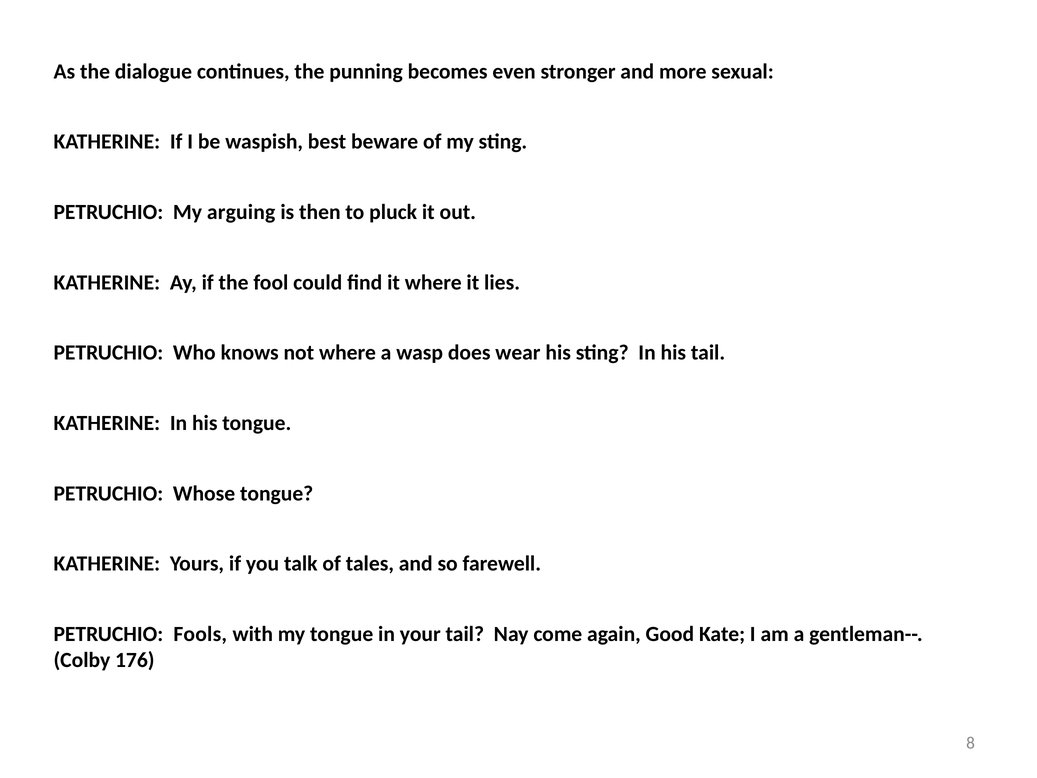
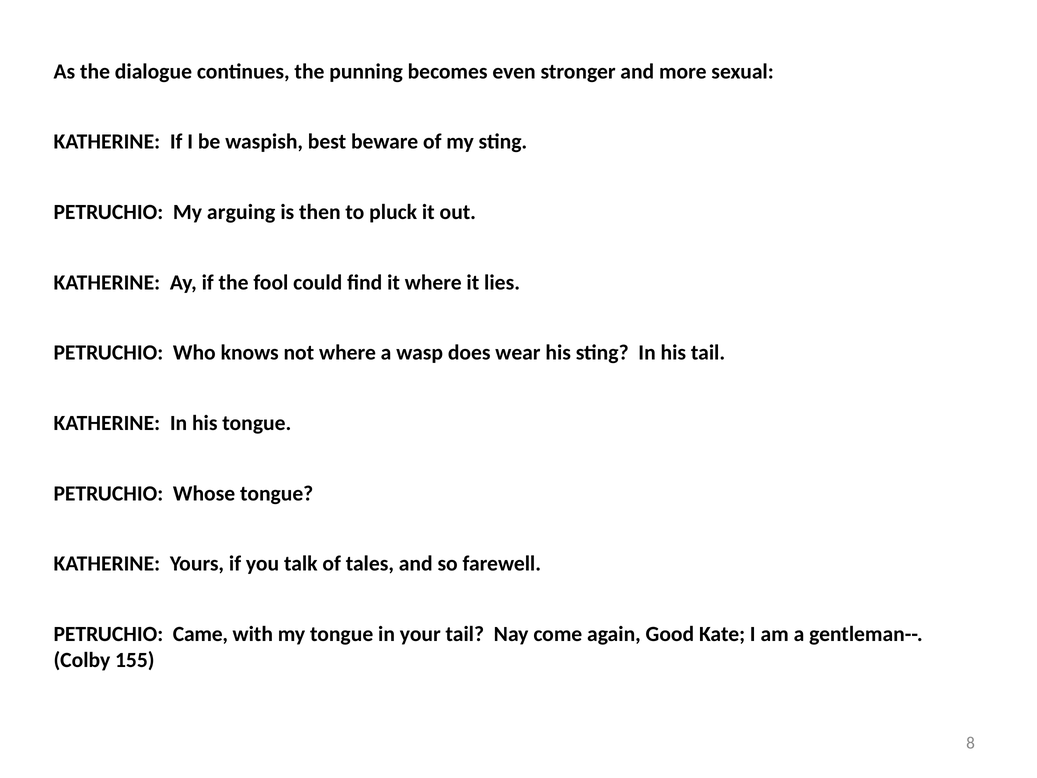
Fools: Fools -> Came (200, 634)
176: 176 -> 155 (135, 660)
